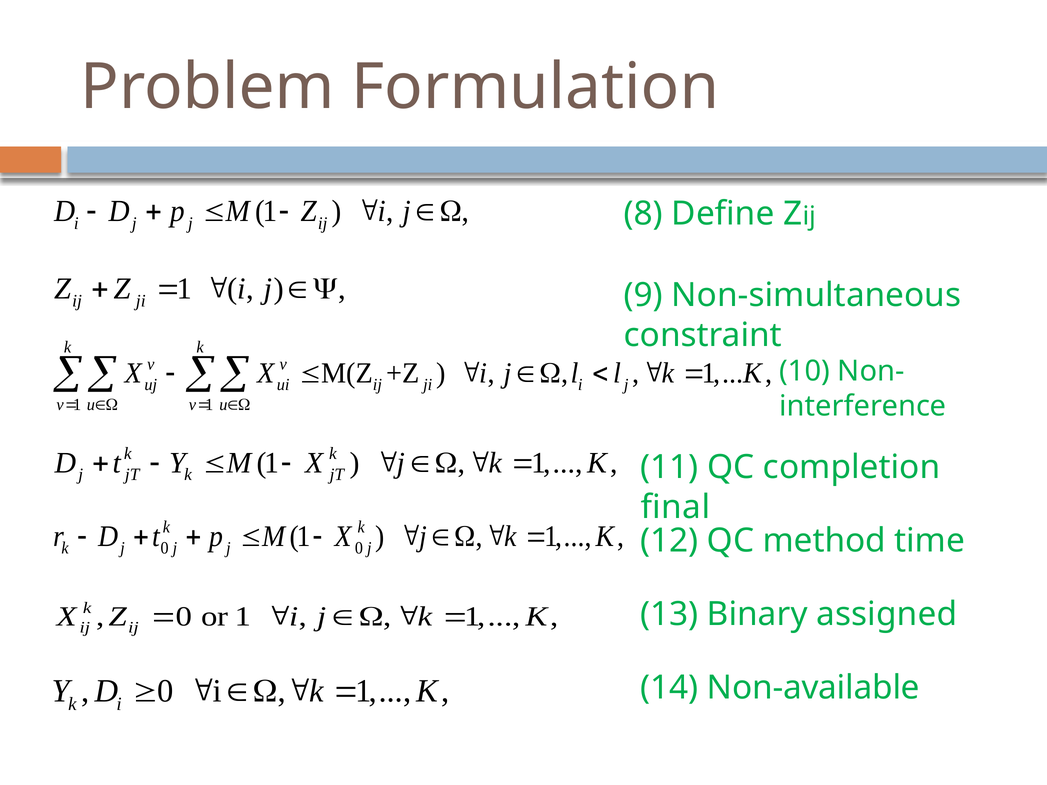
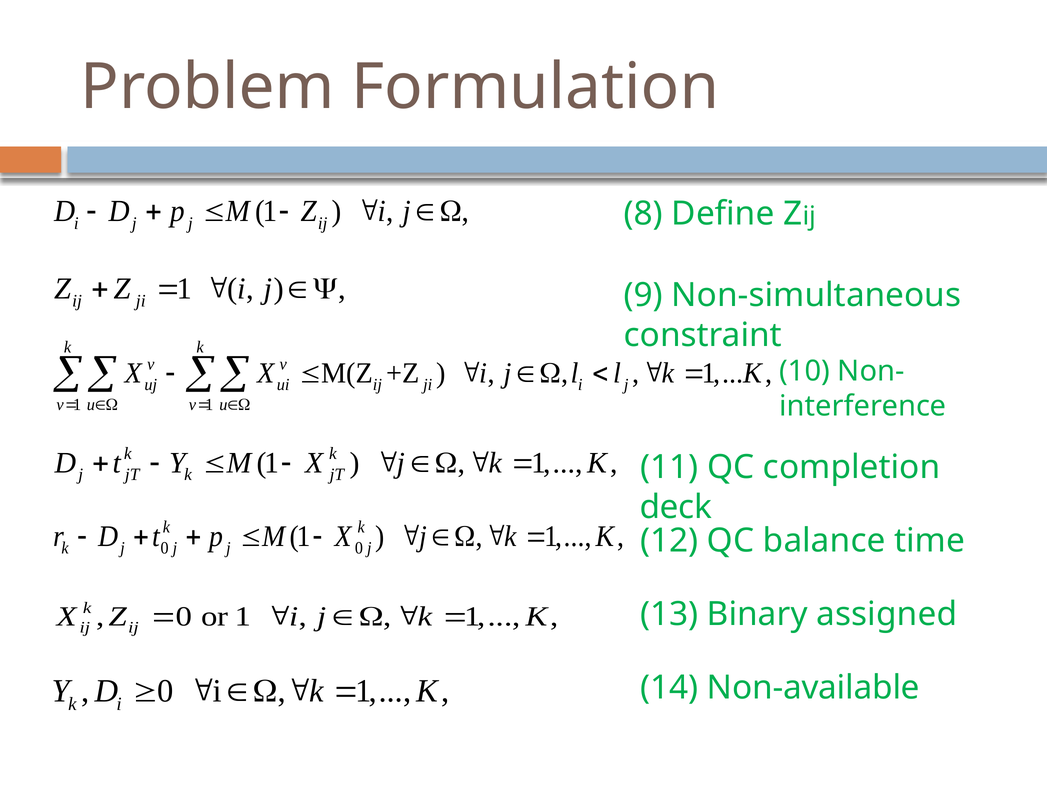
final: final -> deck (676, 507)
method: method -> balance (824, 541)
